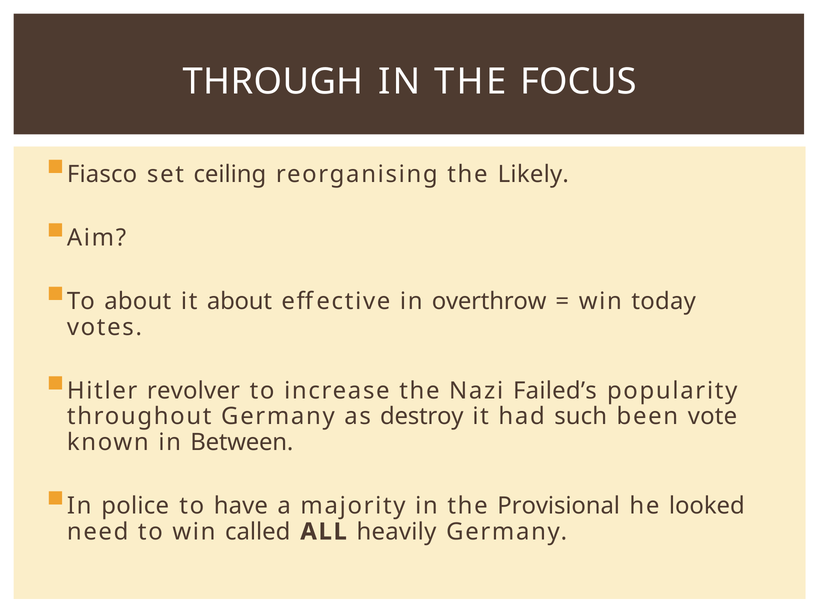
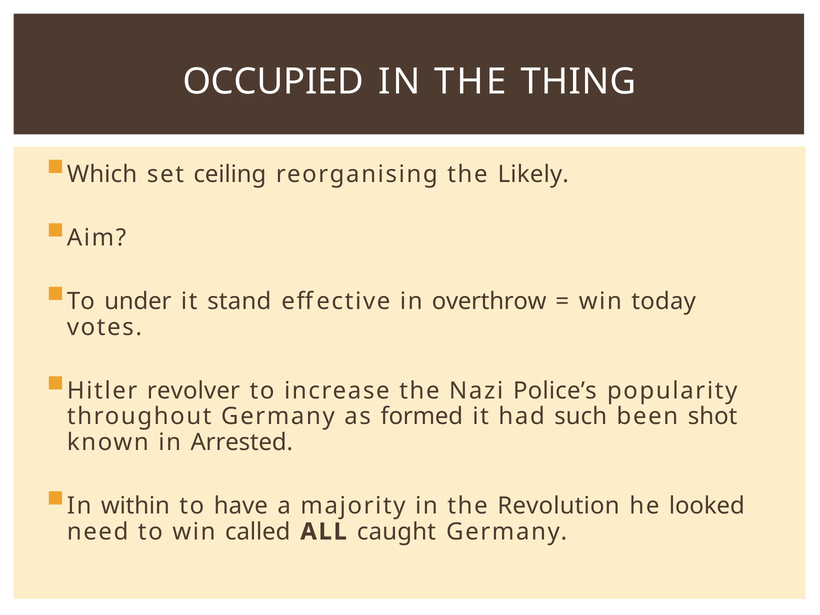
THROUGH: THROUGH -> OCCUPIED (273, 82)
FOCUS: FOCUS -> THING (578, 82)
Fiasco: Fiasco -> Which (102, 174)
To about: about -> under (138, 301)
it about: about -> stand (239, 301)
Failed’s: Failed’s -> Police’s (555, 391)
destroy: destroy -> formed (422, 416)
vote: vote -> shot (713, 416)
Between: Between -> Arrested (242, 442)
police: police -> within (135, 506)
Provisional: Provisional -> Revolution (559, 506)
heavily: heavily -> caught (396, 532)
